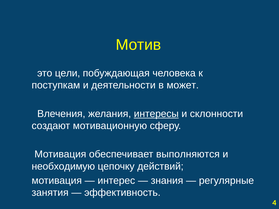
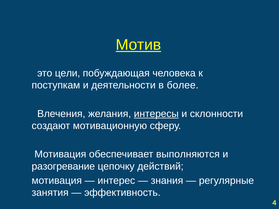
Мотив underline: none -> present (138, 45)
может: может -> более (183, 85)
необходимую: необходимую -> разогревание (63, 167)
